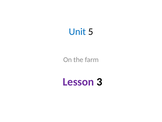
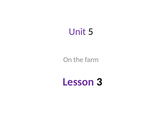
Unit colour: blue -> purple (77, 32)
